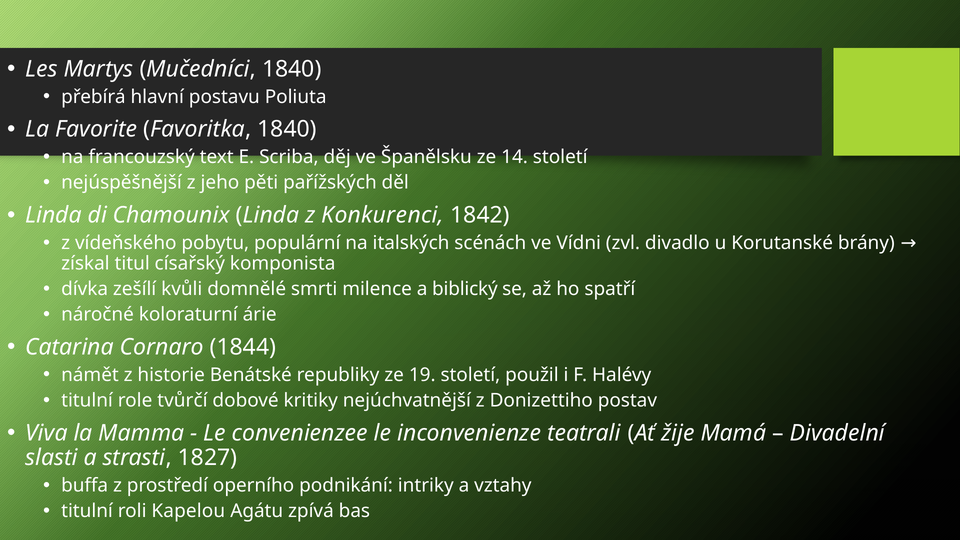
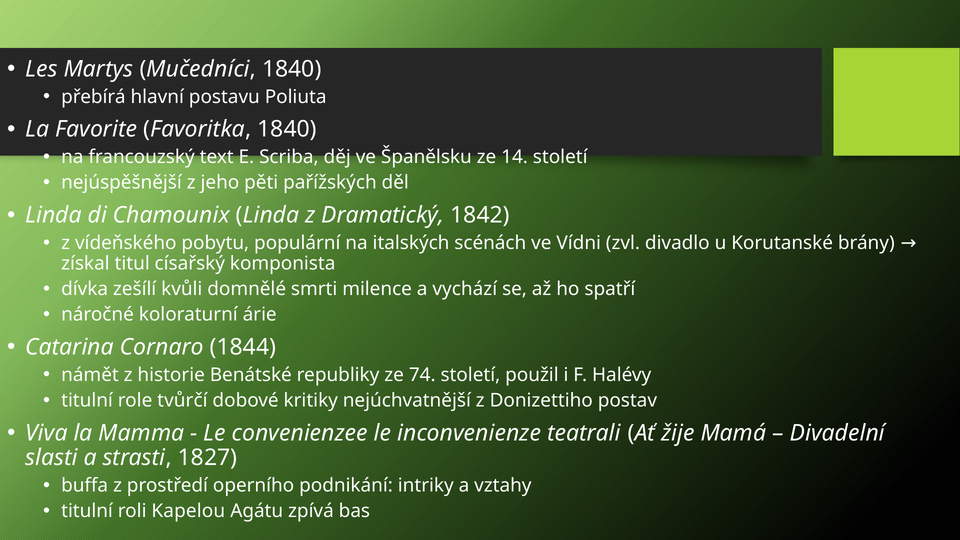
Konkurenci: Konkurenci -> Dramatický (383, 215)
biblický: biblický -> vychází (465, 289)
19: 19 -> 74 (422, 375)
